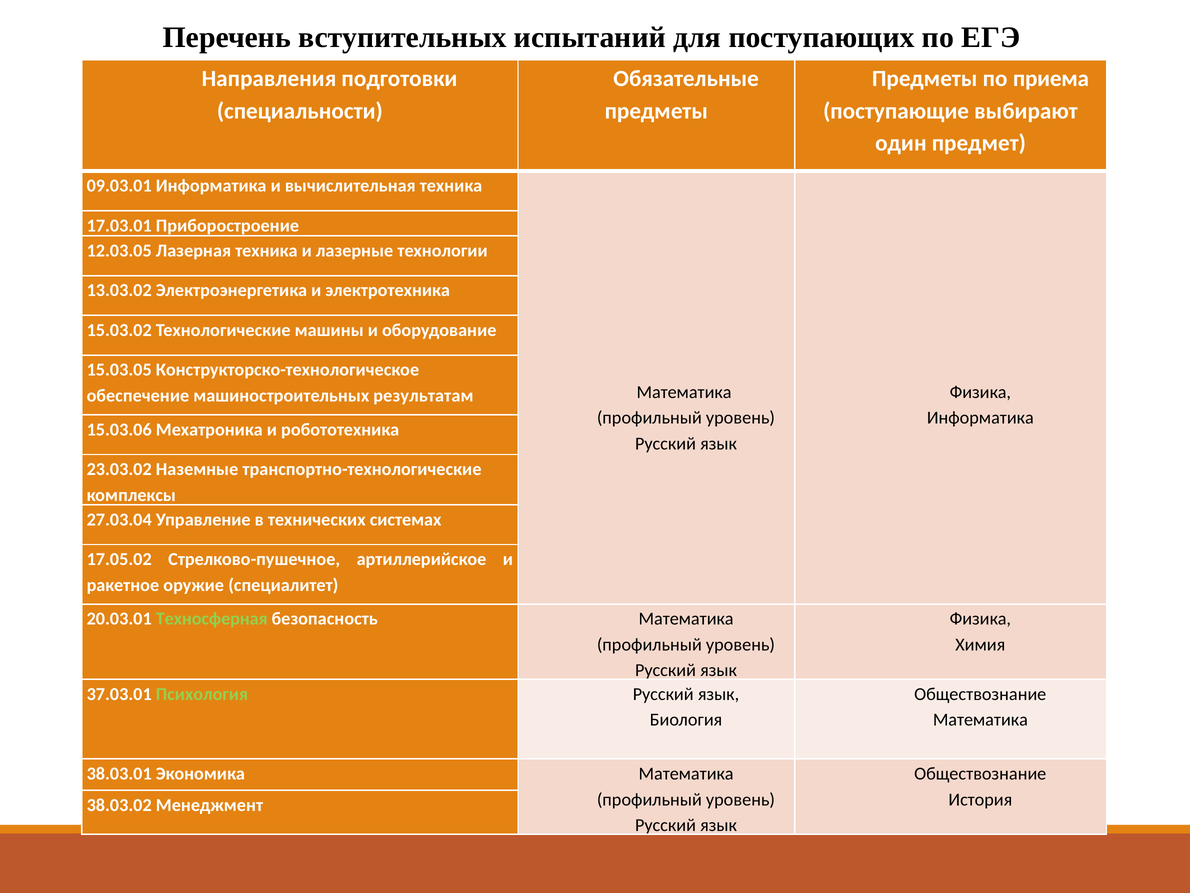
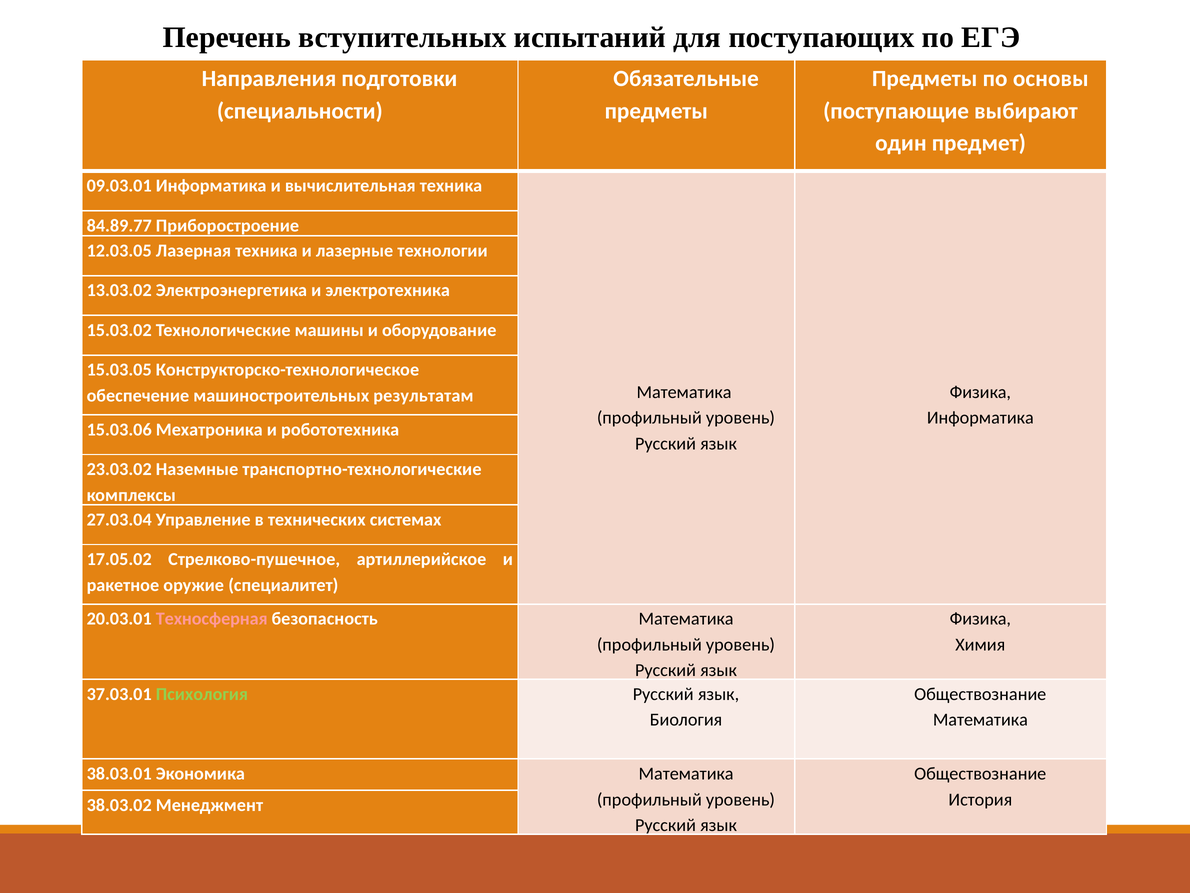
приема: приема -> основы (1051, 78)
17.03.01: 17.03.01 -> 84.89.77 (119, 225)
Техносферная colour: light green -> pink (212, 619)
